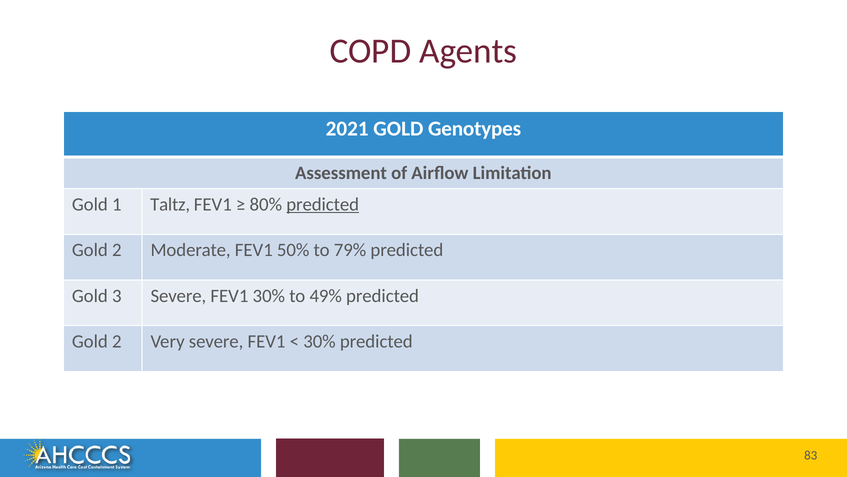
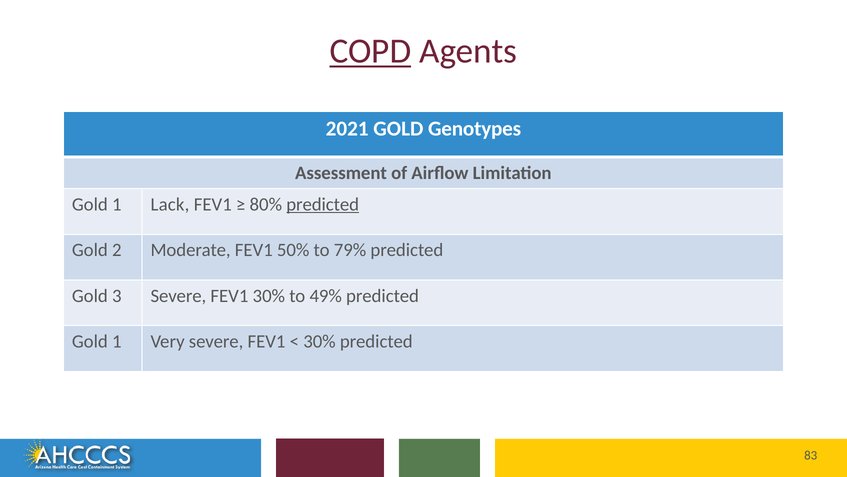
COPD underline: none -> present (370, 51)
Taltz: Taltz -> Lack (170, 204)
2: 2 -> 1 (117, 341)
